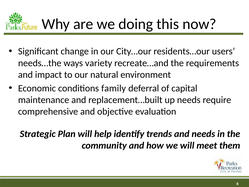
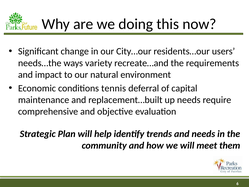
family: family -> tennis (114, 88)
